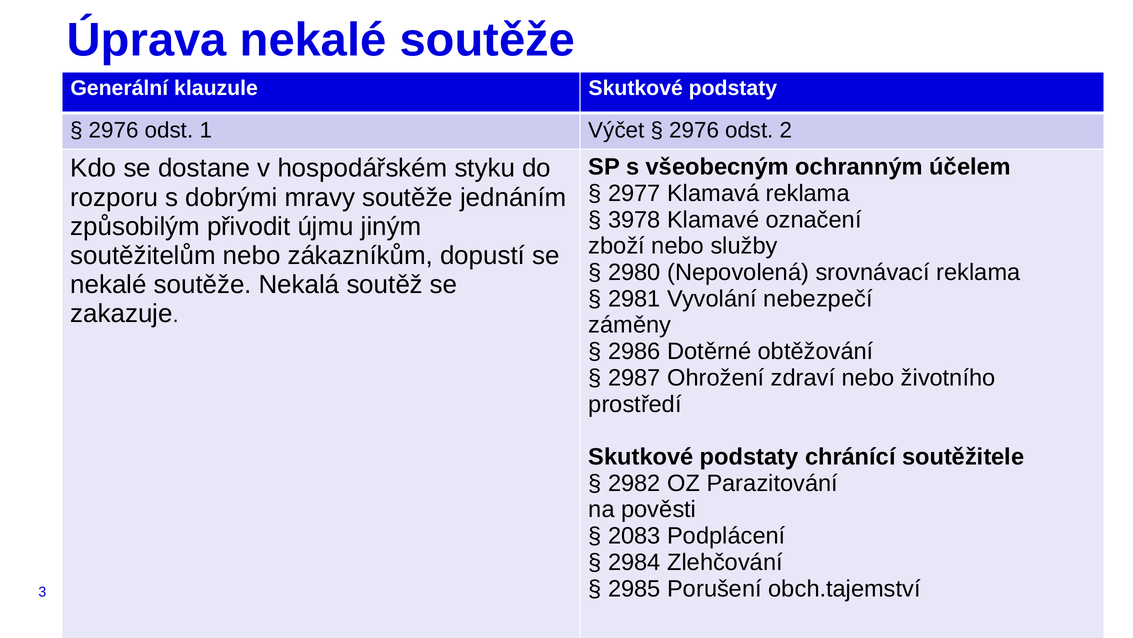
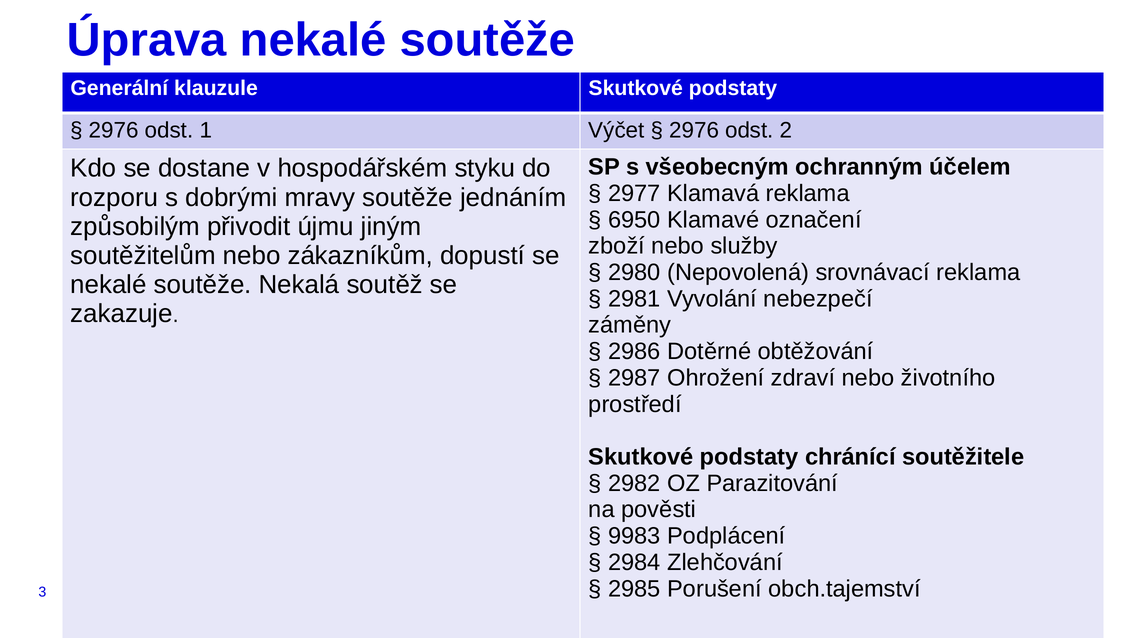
3978: 3978 -> 6950 (634, 219)
2083: 2083 -> 9983 (634, 535)
